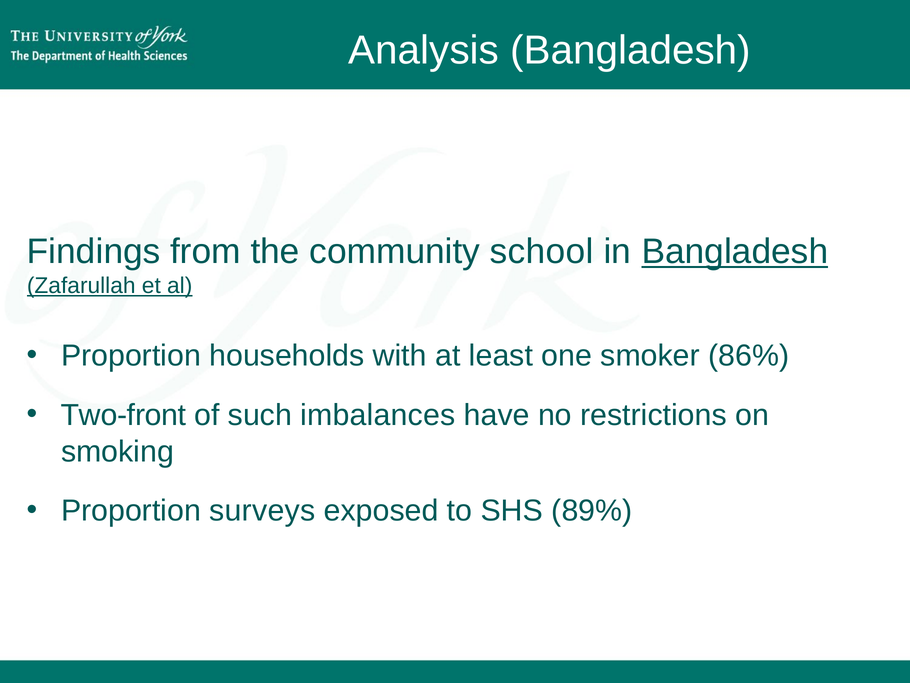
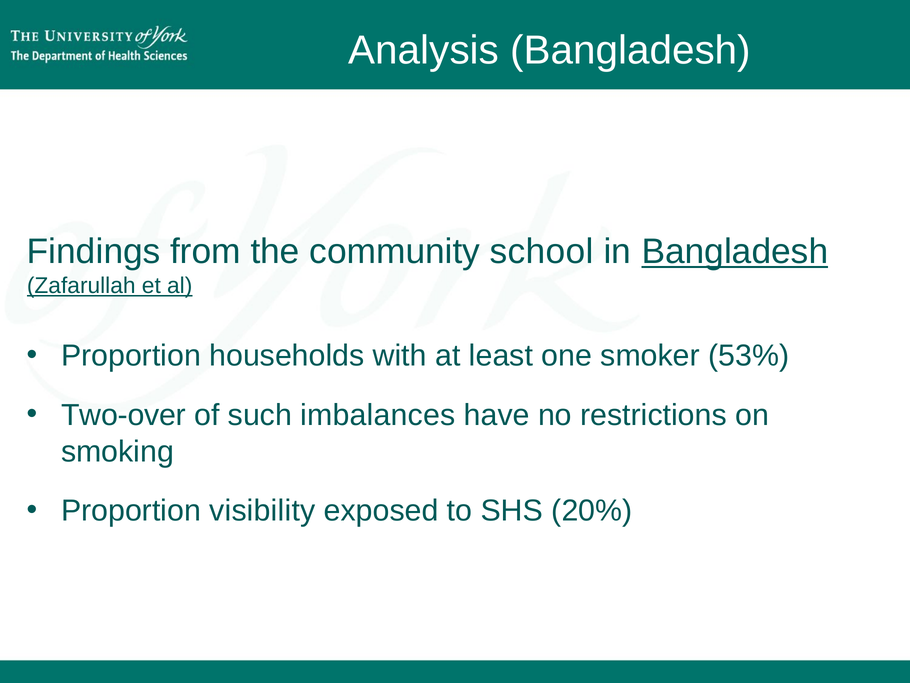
86%: 86% -> 53% (749, 356)
Two-front: Two-front -> Two-over (124, 415)
surveys: surveys -> visibility (262, 510)
89%: 89% -> 20% (592, 510)
